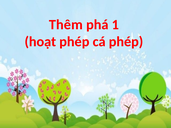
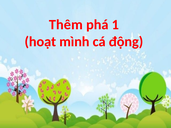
hoạt phép: phép -> mình (74, 42)
cá phép: phép -> động (126, 42)
